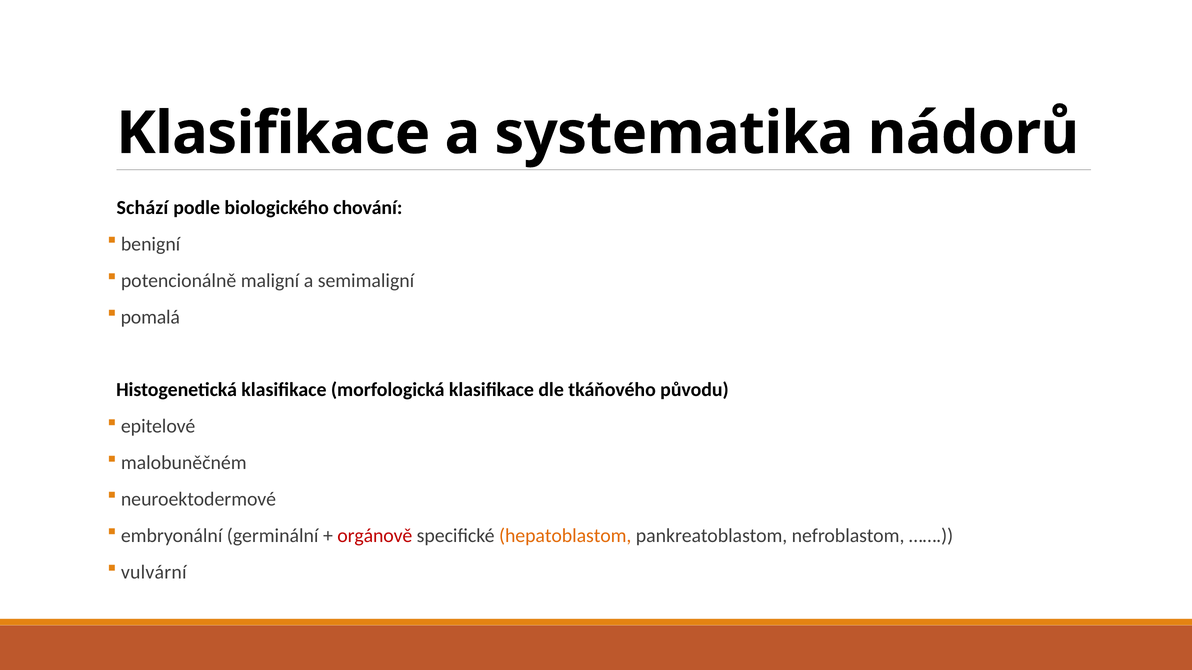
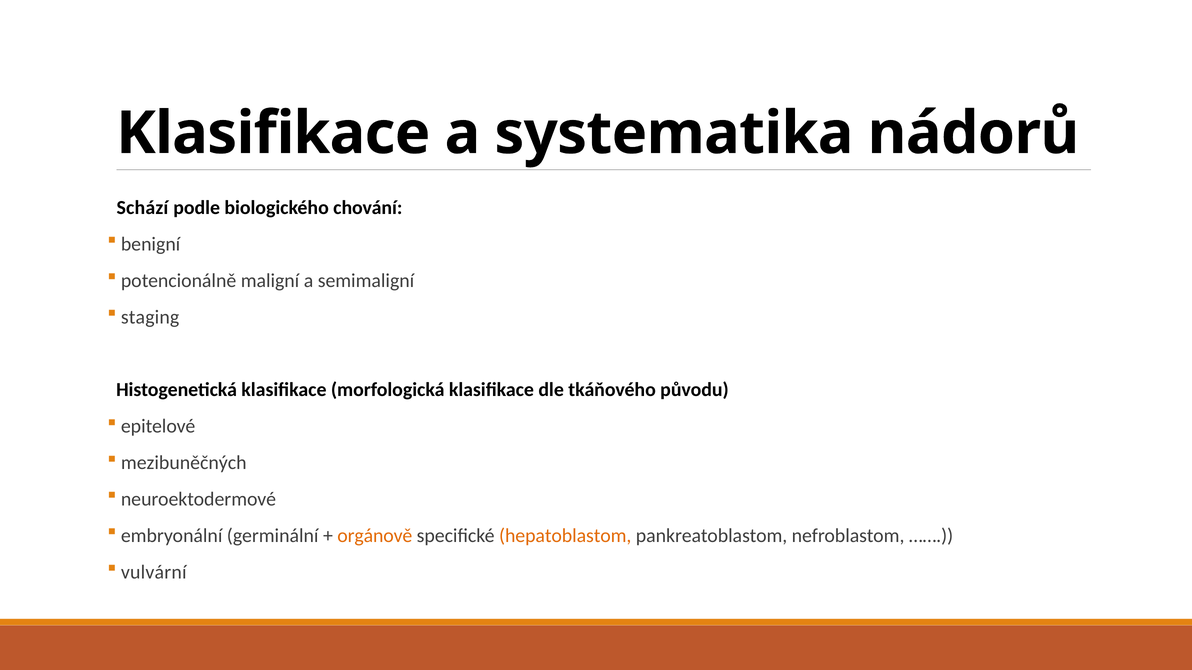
pomalá: pomalá -> staging (150, 317)
malobuněčném: malobuněčném -> mezibuněčných (184, 463)
orgánově colour: red -> orange (375, 536)
